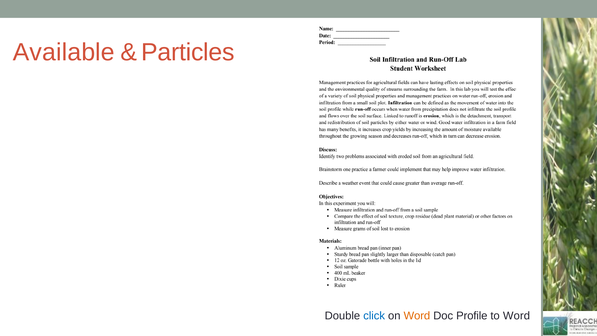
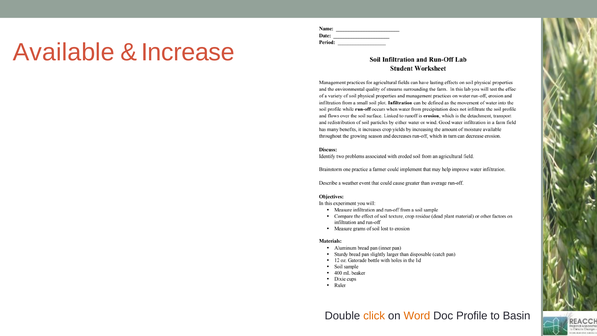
Particles: Particles -> Increase (188, 52)
click colour: blue -> orange (374, 316)
to Word: Word -> Basin (517, 316)
